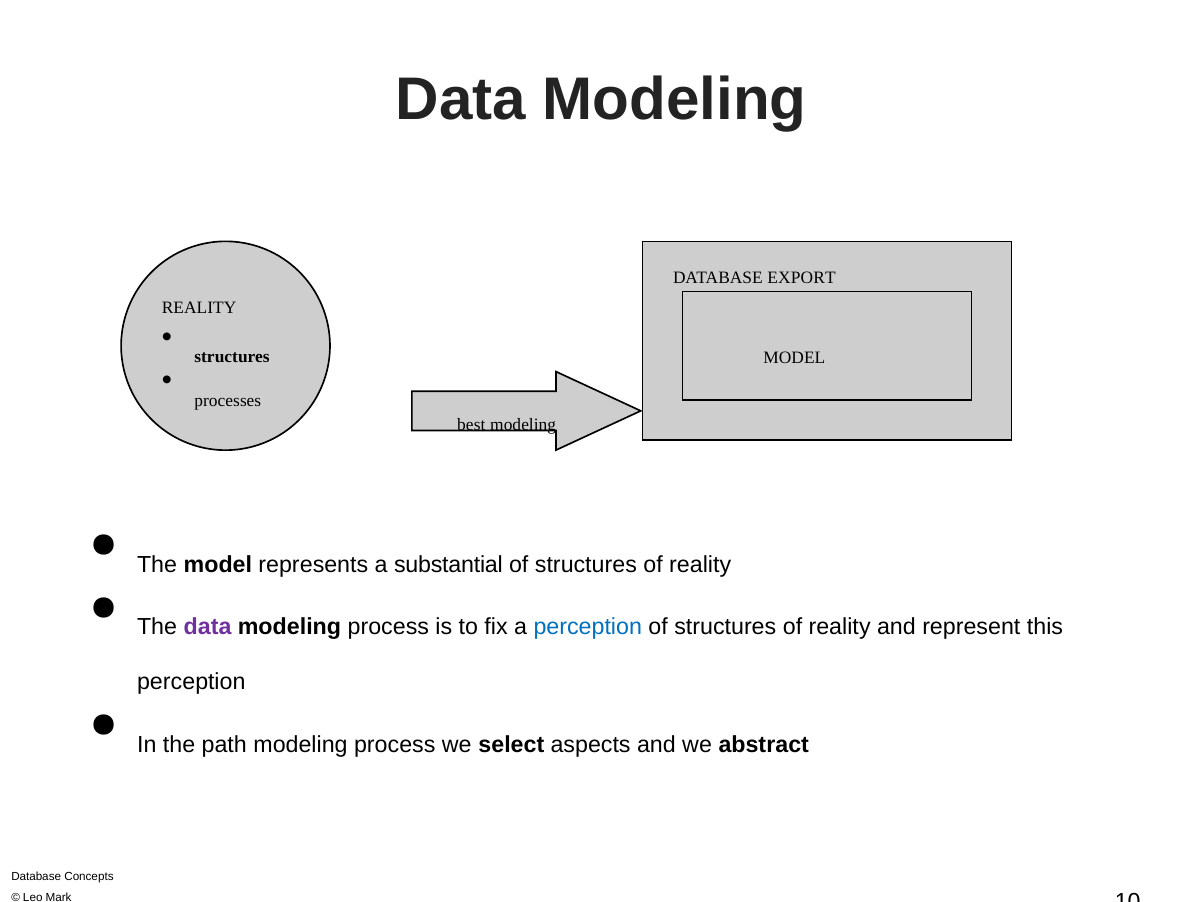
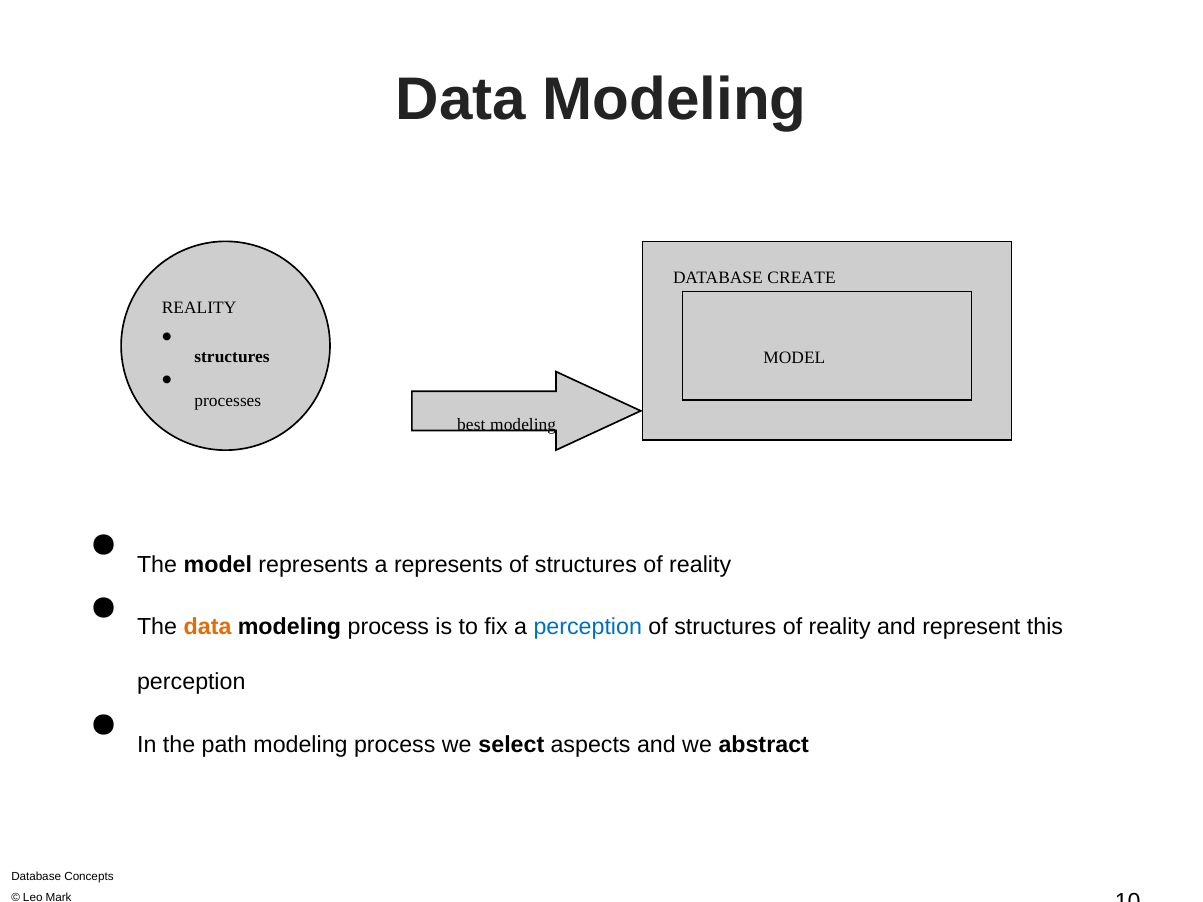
EXPORT: EXPORT -> CREATE (802, 278)
a substantial: substantial -> represents (448, 565)
data colour: purple -> orange (208, 627)
